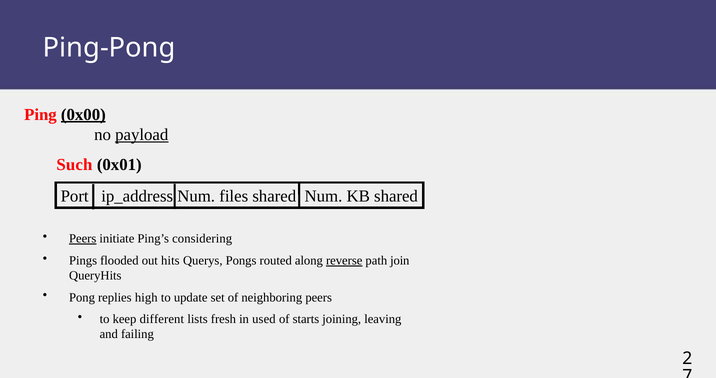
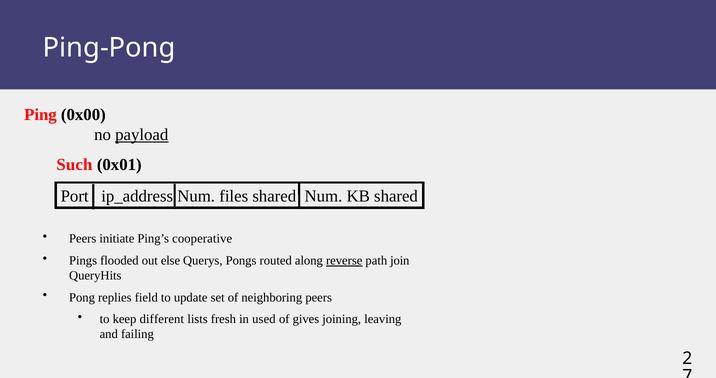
0x00 underline: present -> none (83, 115)
Peers underline: present -> none (83, 239)
considering: considering -> cooperative (202, 239)
hits: hits -> else (170, 261)
high: high -> field (146, 298)
starts: starts -> gives (306, 319)
